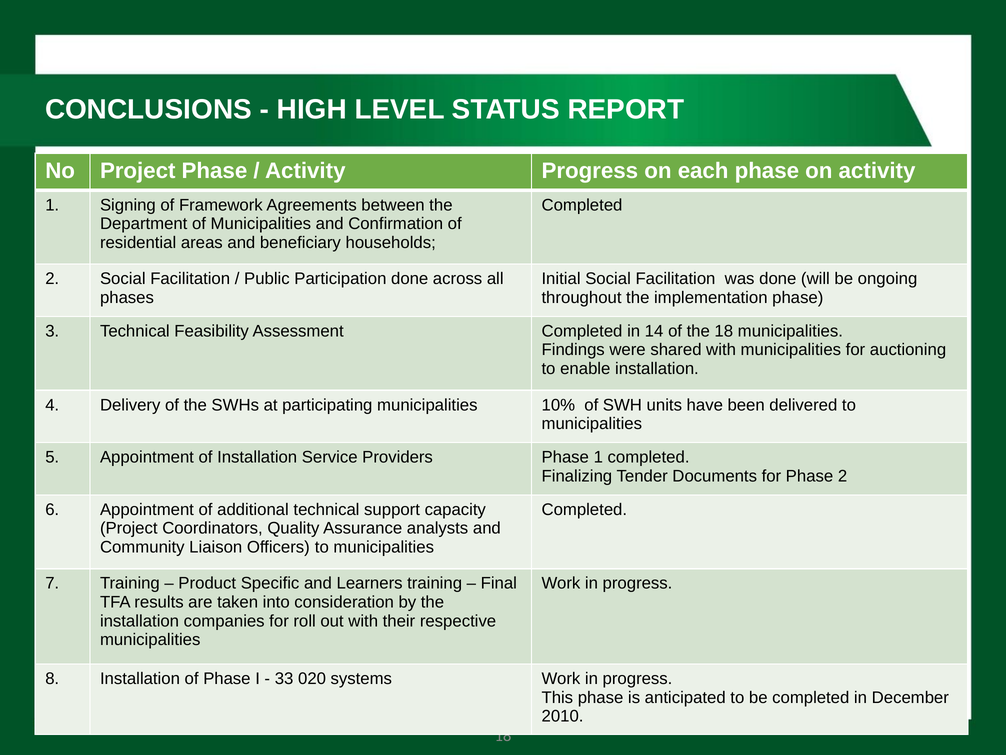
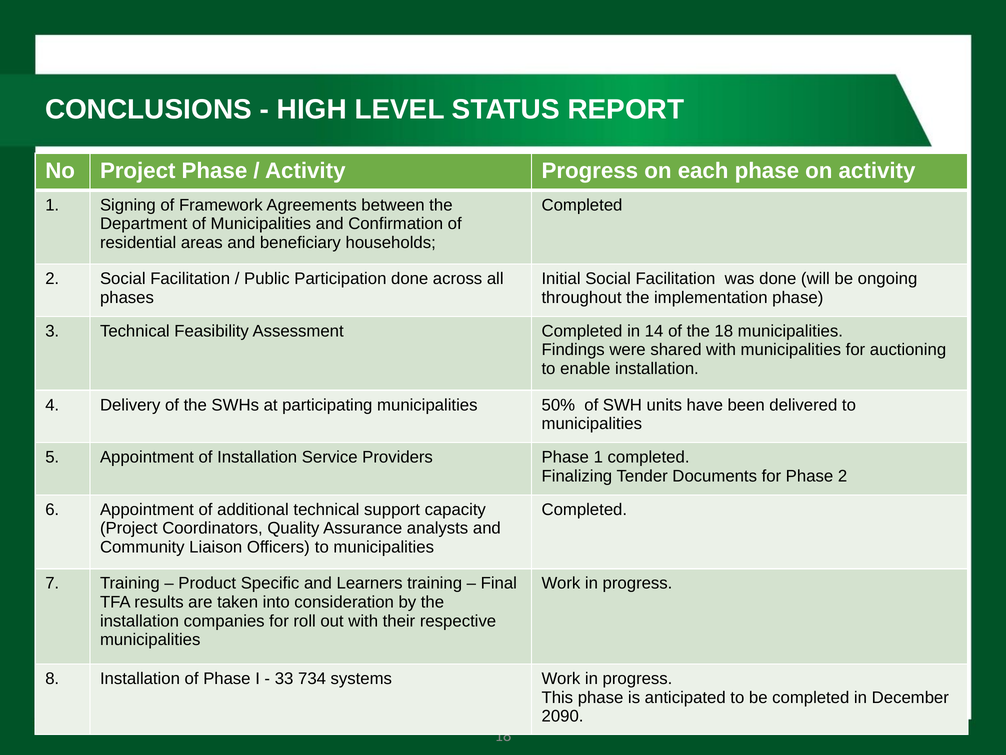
10%: 10% -> 50% (558, 405)
020: 020 -> 734 (312, 678)
2010: 2010 -> 2090 (563, 716)
